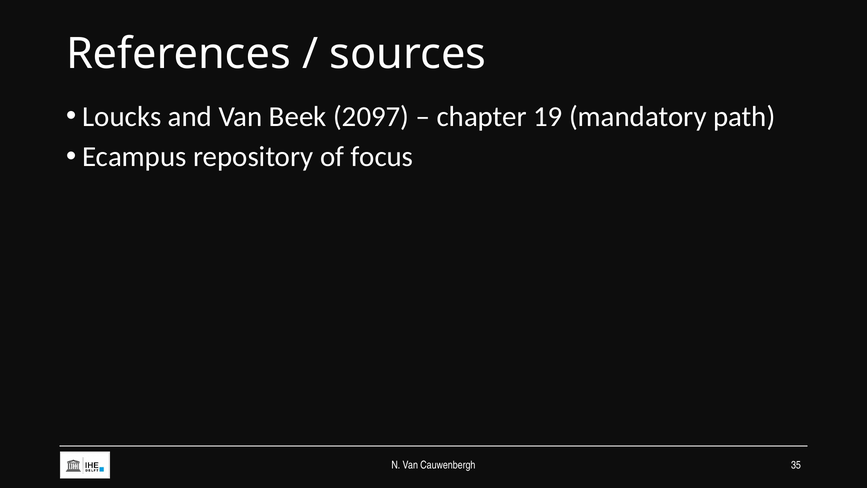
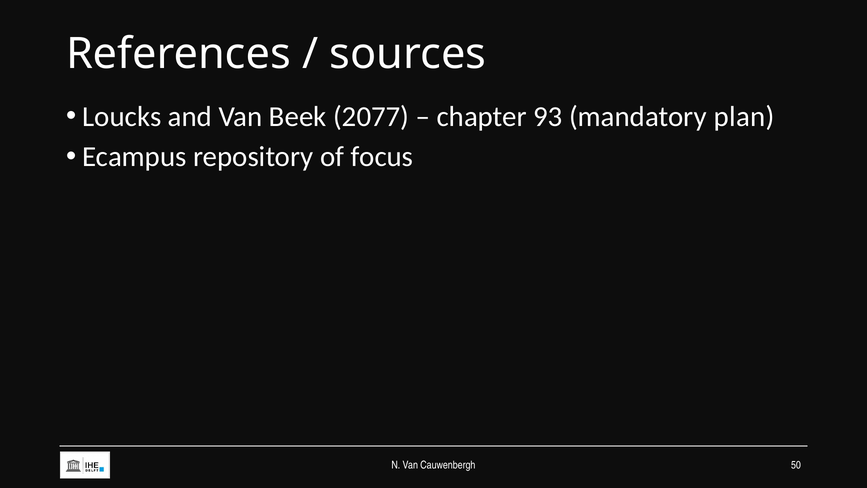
2097: 2097 -> 2077 (371, 116)
19: 19 -> 93 (548, 116)
path: path -> plan (744, 116)
35: 35 -> 50 (796, 465)
